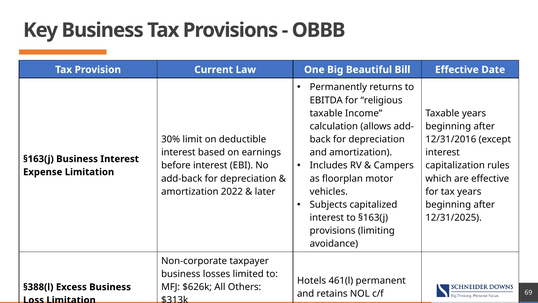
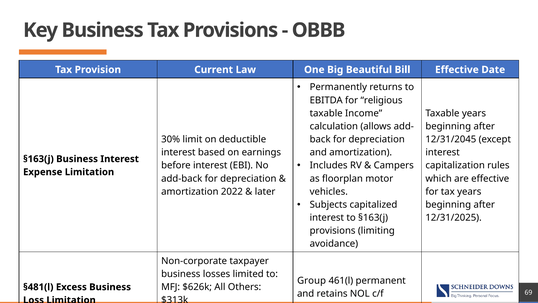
12/31/2016: 12/31/2016 -> 12/31/2045 (451, 139)
Hotels: Hotels -> Group (312, 280)
§388(l: §388(l -> §481(l (38, 287)
